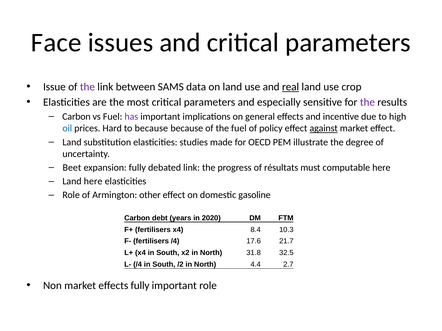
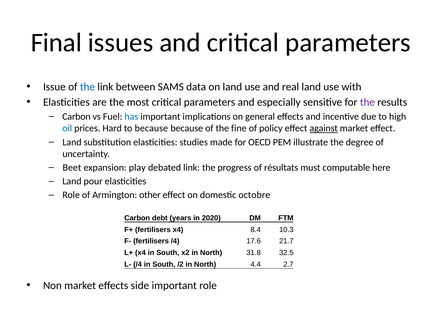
Face: Face -> Final (56, 43)
the colour: purple -> blue (87, 87)
real underline: present -> none (291, 87)
crop: crop -> with (351, 87)
has colour: purple -> blue (131, 117)
the fuel: fuel -> fine (239, 129)
expansion fully: fully -> play (137, 168)
Land here: here -> pour (93, 182)
gasoline: gasoline -> octobre (254, 195)
effects fully: fully -> side (140, 286)
